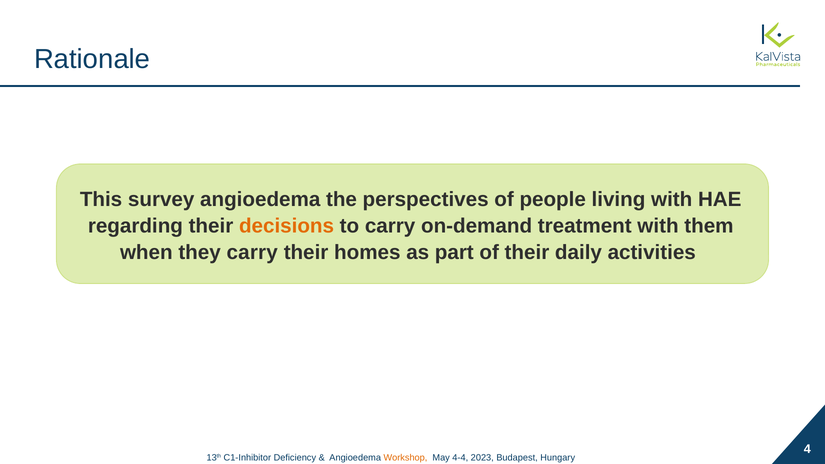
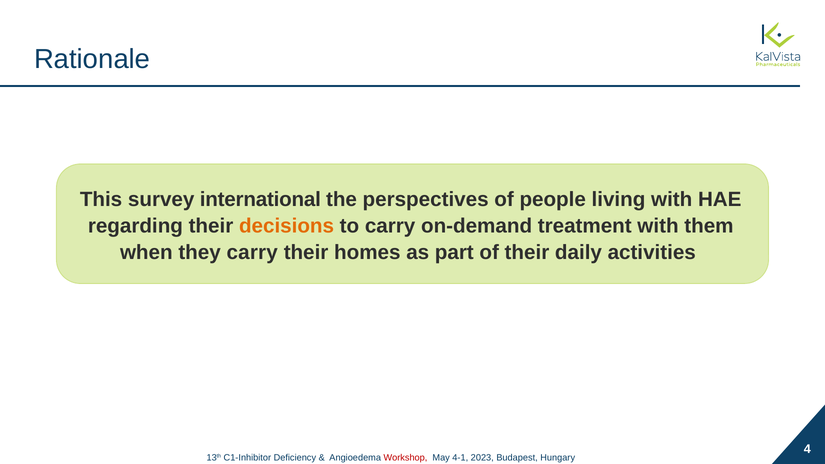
survey angioedema: angioedema -> international (260, 200)
Workshop colour: orange -> red (405, 458)
4-4: 4-4 -> 4-1 (460, 458)
